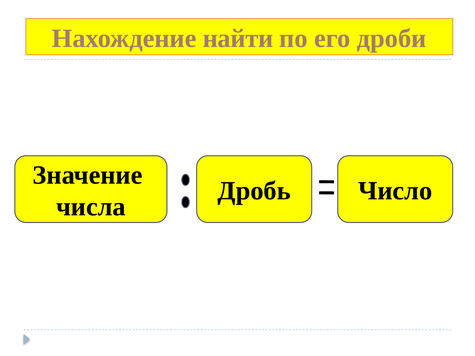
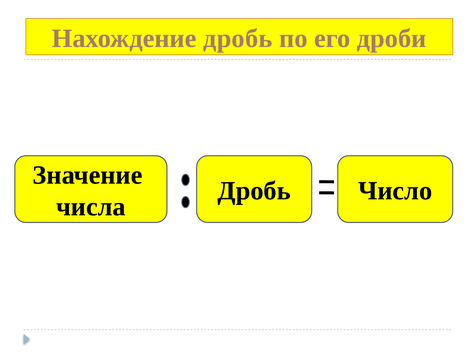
Нахождение найти: найти -> дробь (238, 39)
